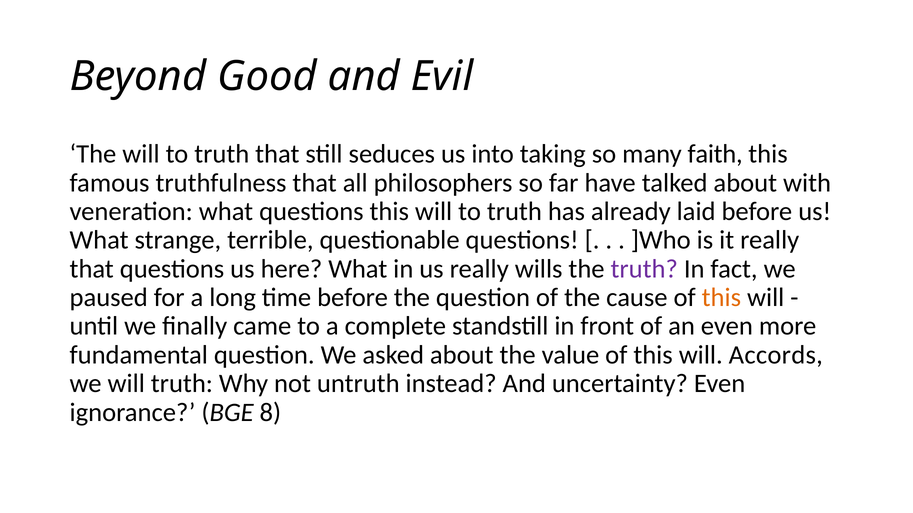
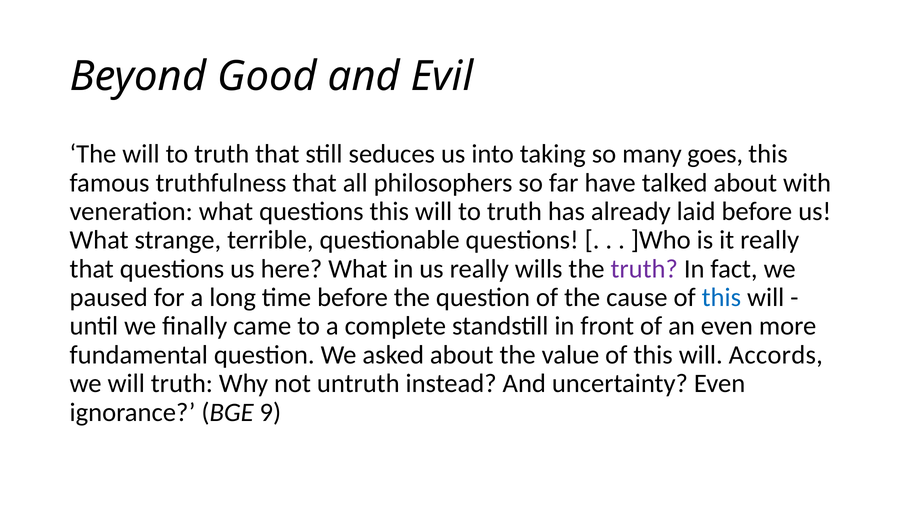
faith: faith -> goes (715, 154)
this colour: orange -> blue (721, 298)
8: 8 -> 9 (270, 413)
